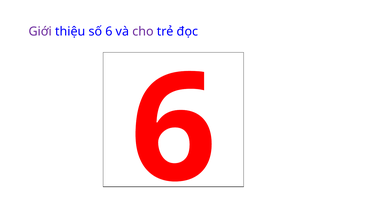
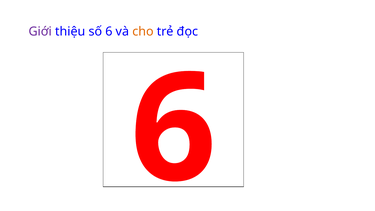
cho colour: purple -> orange (143, 32)
